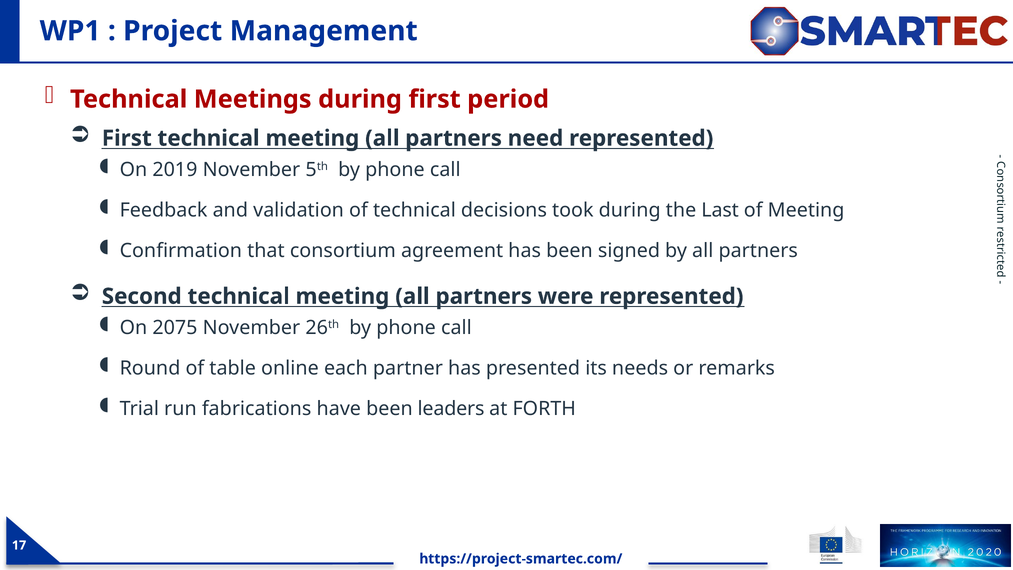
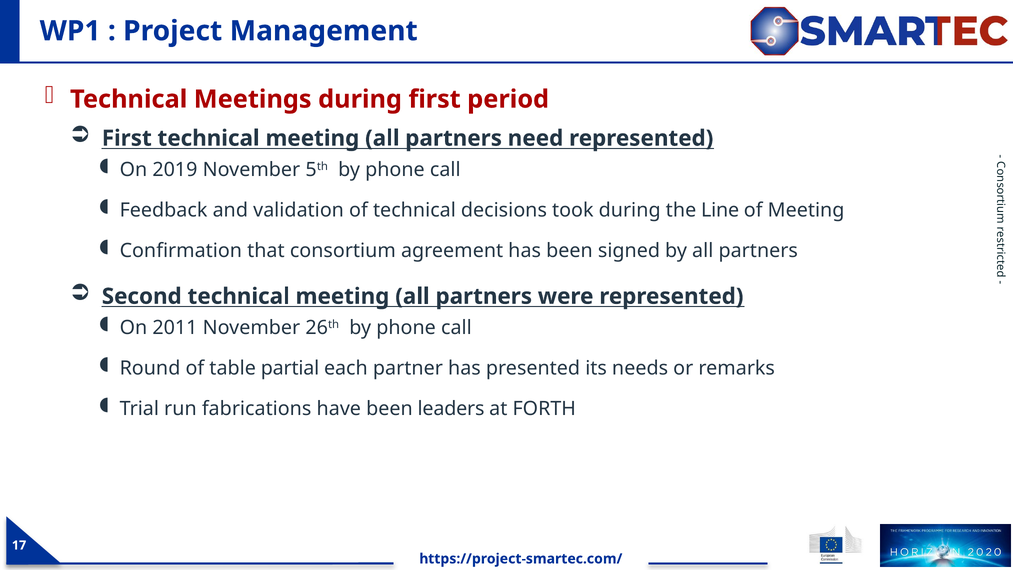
Last: Last -> Line (720, 210)
2075: 2075 -> 2011 (175, 328)
online: online -> partial (290, 368)
